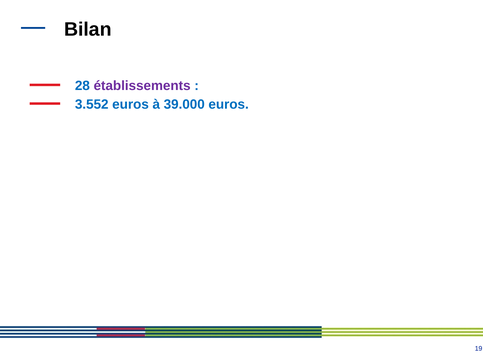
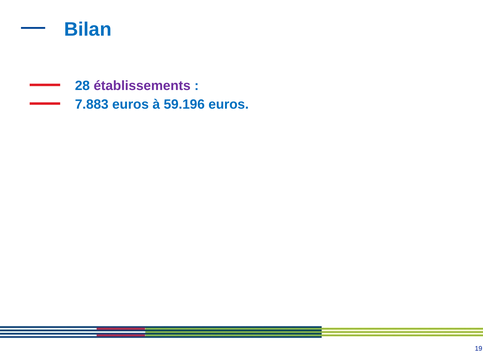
Bilan colour: black -> blue (88, 29)
3.552: 3.552 -> 7.883 (92, 105)
39.000: 39.000 -> 59.196 (184, 105)
